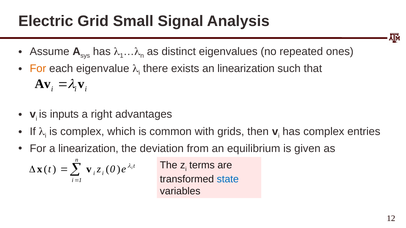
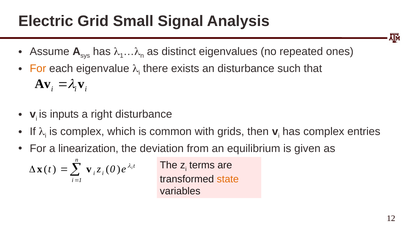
an linearization: linearization -> disturbance (246, 69)
right advantages: advantages -> disturbance (144, 114)
state colour: blue -> orange (228, 179)
